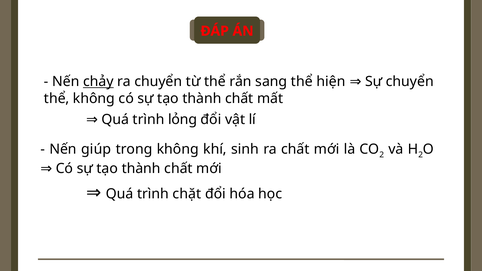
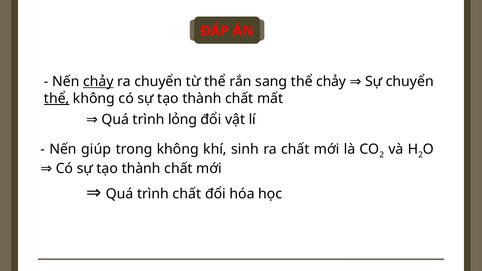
thể hiện: hiện -> chảy (331, 82)
thể underline: none -> present (57, 98)
trình chặt: chặt -> chất (187, 194)
